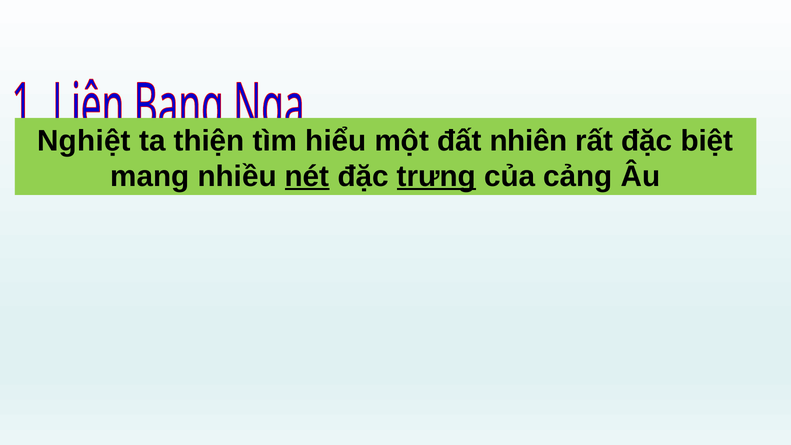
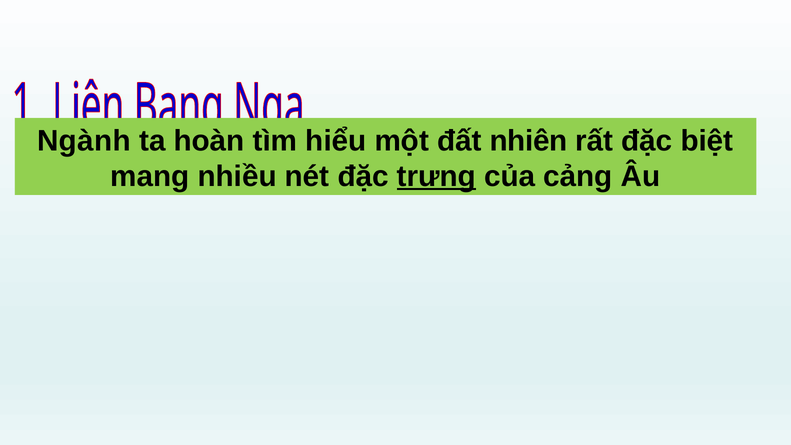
Nghiệt: Nghiệt -> Ngành (84, 141)
thiện: thiện -> hoàn (209, 141)
nét underline: present -> none (307, 176)
